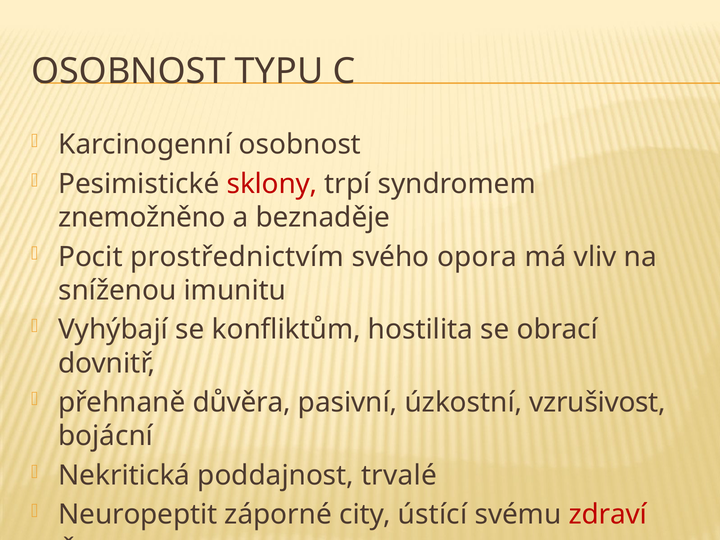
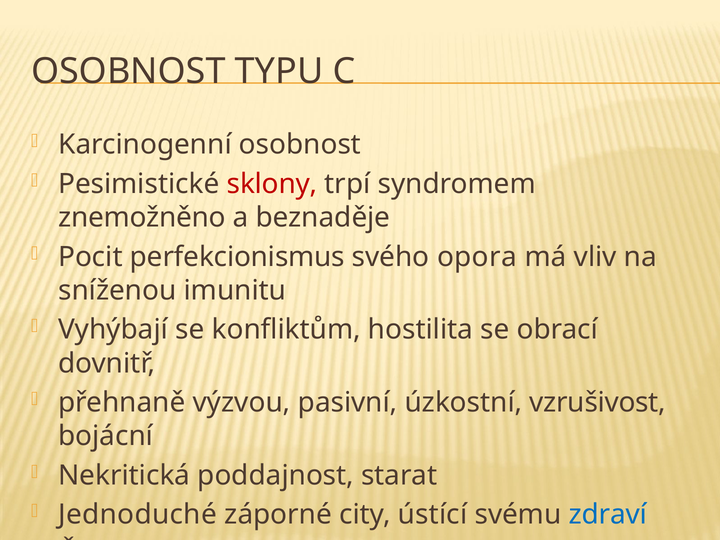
prostřednictvím: prostřednictvím -> perfekcionismus (237, 257)
důvěra: důvěra -> výzvou (242, 403)
trvalé: trvalé -> starat (399, 475)
Neuropeptit: Neuropeptit -> Jednoduché (138, 515)
zdraví colour: red -> blue (608, 515)
